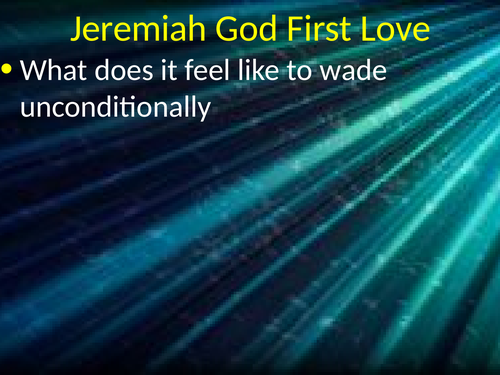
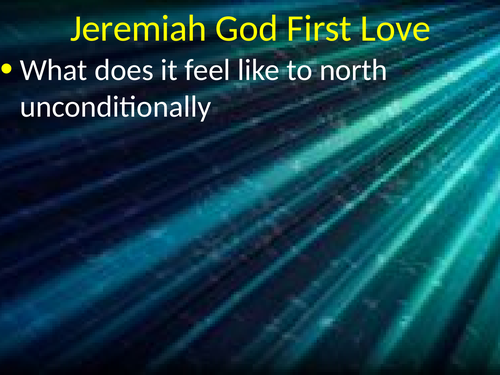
wade: wade -> north (354, 70)
